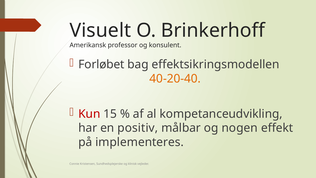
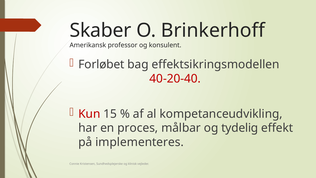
Visuelt: Visuelt -> Skaber (101, 30)
40-20-40 colour: orange -> red (175, 79)
positiv: positiv -> proces (138, 128)
nogen: nogen -> tydelig (240, 128)
